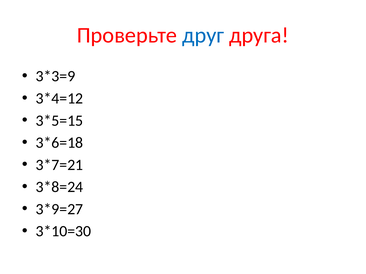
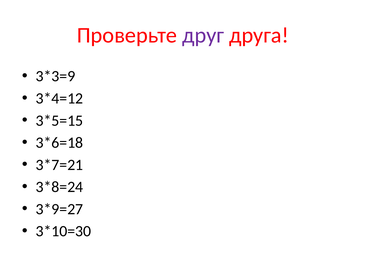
друг colour: blue -> purple (203, 35)
